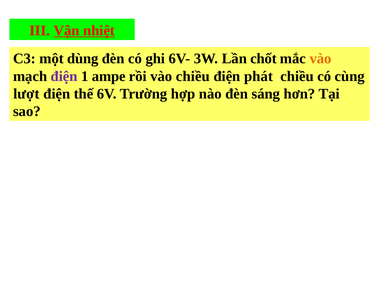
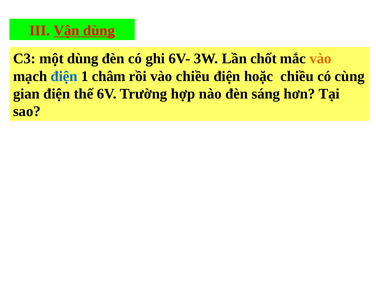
Vận nhiệt: nhiệt -> dùng (99, 30)
điện colour: purple -> blue (64, 76)
ampe: ampe -> châm (109, 76)
phát: phát -> hoặc (259, 76)
lượt: lượt -> gian (26, 94)
